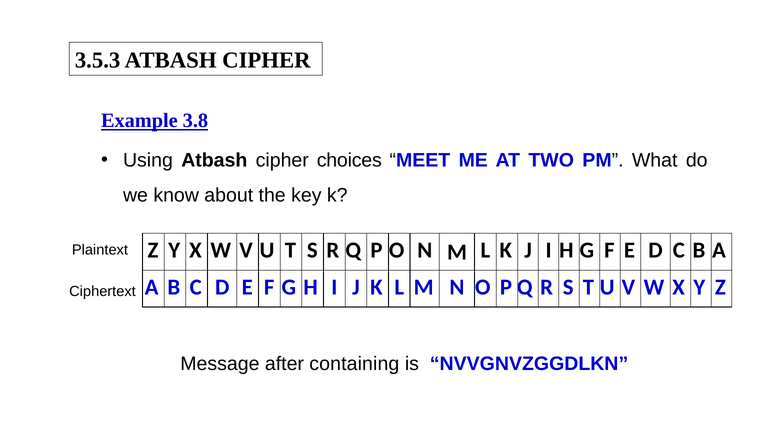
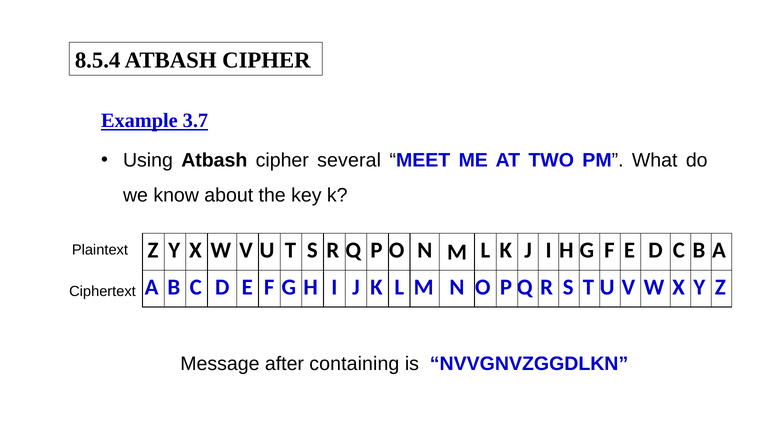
3.5.3: 3.5.3 -> 8.5.4 (98, 60)
3.8: 3.8 -> 3.7 (195, 121)
choices: choices -> several (349, 160)
